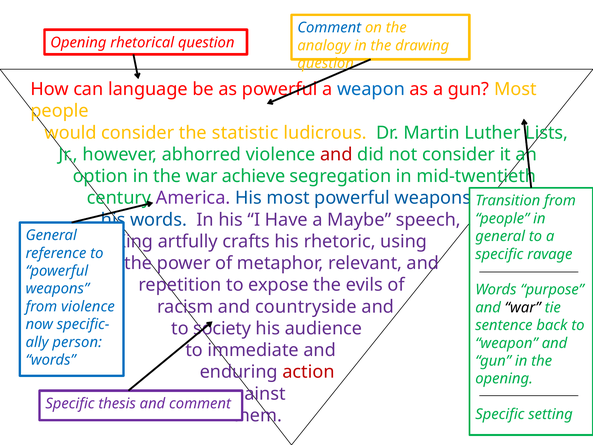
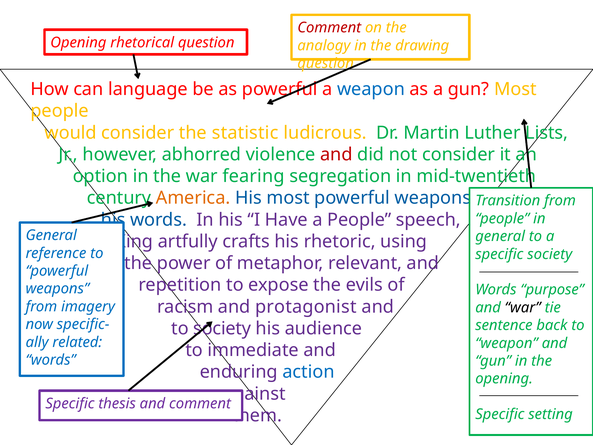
Comment colour: blue -> red (329, 28)
achieve: achieve -> fearing (253, 176)
America colour: purple -> orange (193, 198)
a Maybe: Maybe -> People (359, 220)
specific ravage: ravage -> society (550, 254)
countryside: countryside -> protagonist (306, 307)
from violence: violence -> imagery (88, 306)
person: person -> related (77, 342)
action colour: red -> blue (308, 372)
